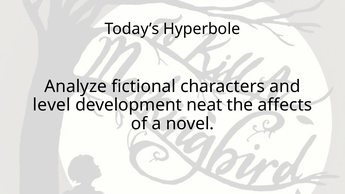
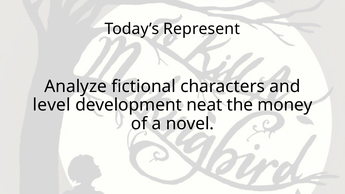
Hyperbole: Hyperbole -> Represent (202, 29)
affects: affects -> money (285, 105)
